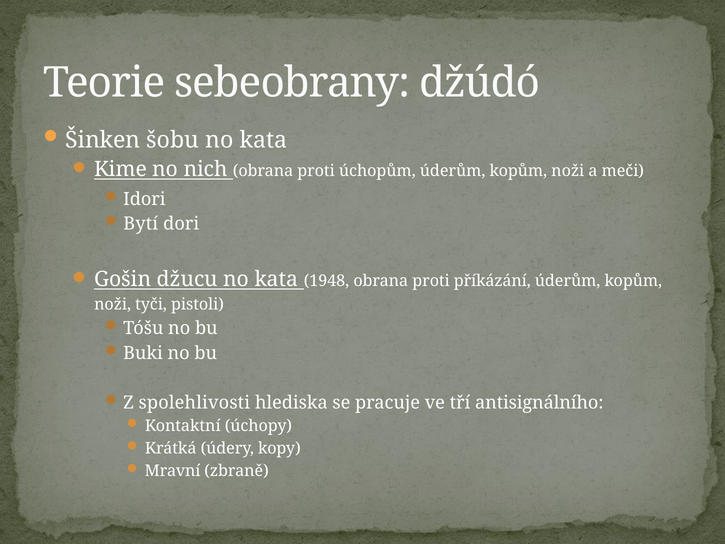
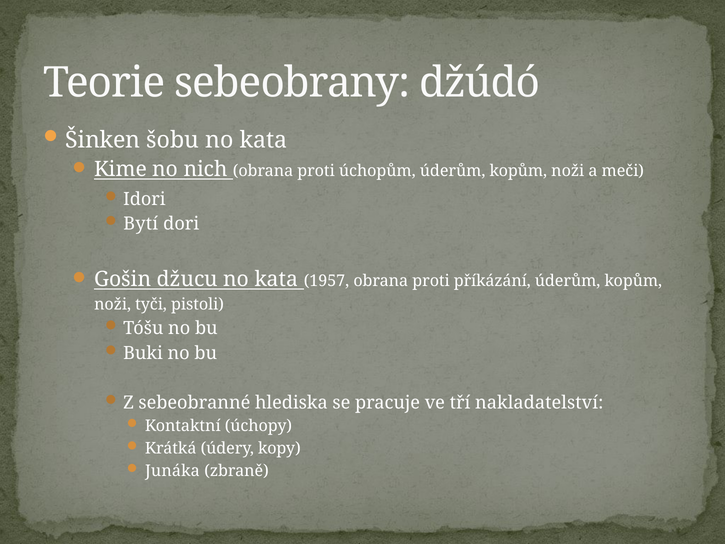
1948: 1948 -> 1957 (327, 281)
spolehlivosti: spolehlivosti -> sebeobranné (194, 403)
antisignálního: antisignálního -> nakladatelství (539, 403)
Mravní: Mravní -> Junáka (172, 471)
